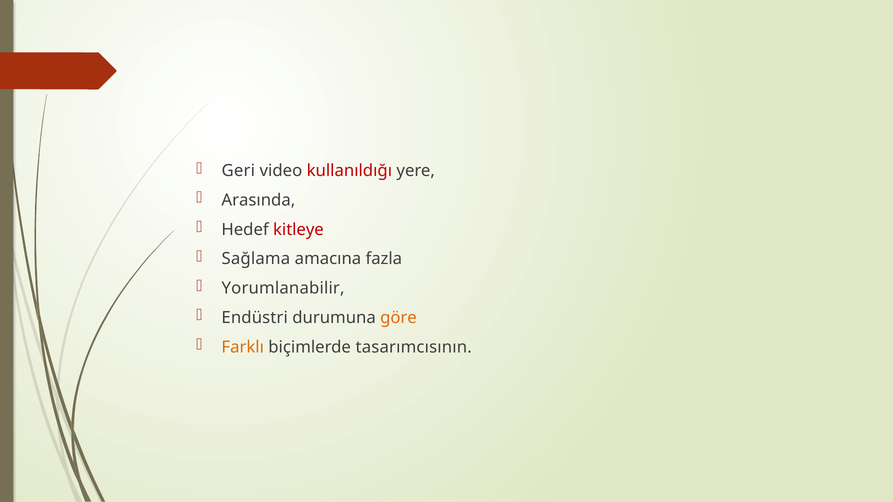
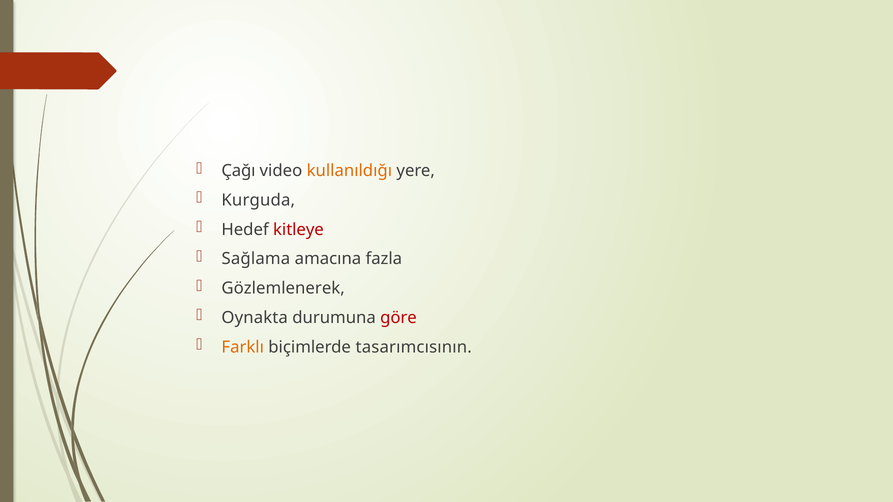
Geri: Geri -> Çağı (238, 171)
kullanıldığı colour: red -> orange (349, 171)
Arasında: Arasında -> Kurguda (258, 200)
Yorumlanabilir: Yorumlanabilir -> Gözlemlenerek (283, 288)
Endüstri: Endüstri -> Oynakta (255, 318)
göre colour: orange -> red (398, 318)
